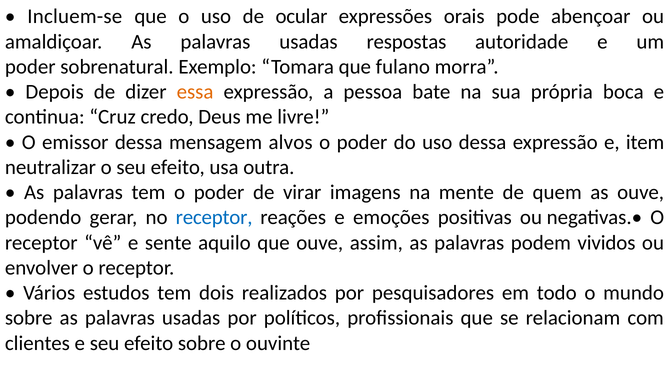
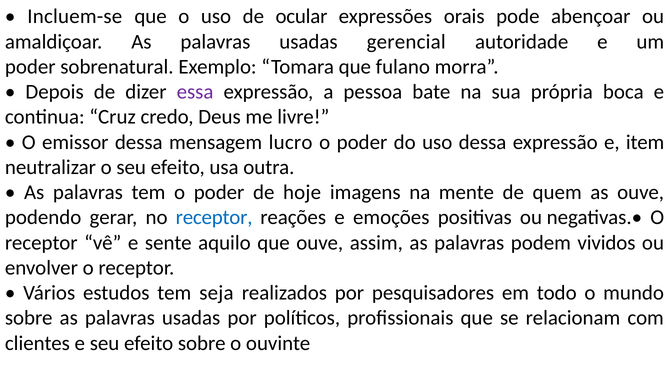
respostas: respostas -> gerencial (406, 42)
essa colour: orange -> purple (195, 92)
alvos: alvos -> lucro (291, 142)
virar: virar -> hoje (302, 192)
dois: dois -> seja (216, 293)
